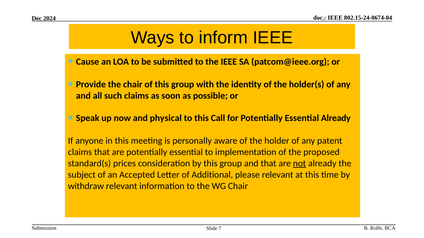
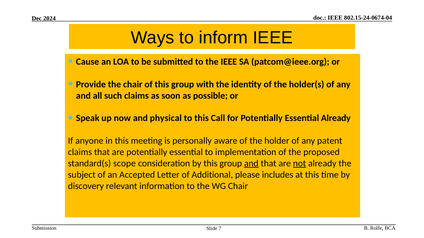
prices: prices -> scope (124, 164)
and underline: none -> present (251, 164)
please relevant: relevant -> includes (278, 175)
withdraw: withdraw -> discovery (86, 186)
